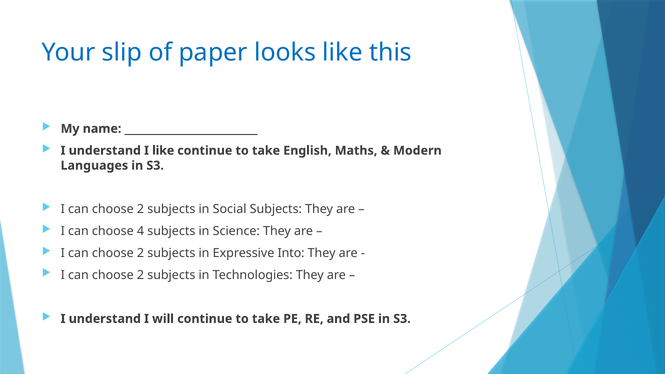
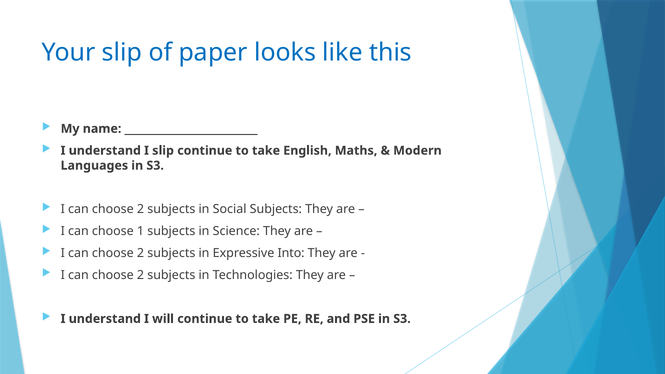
I like: like -> slip (163, 151)
4: 4 -> 1 (141, 231)
